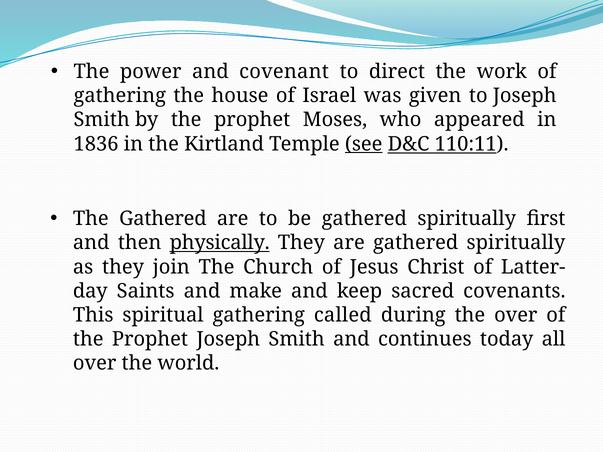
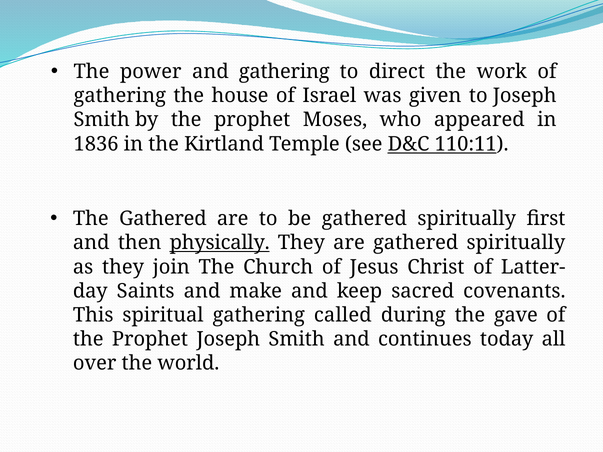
and covenant: covenant -> gathering (284, 72)
see underline: present -> none (364, 144)
the over: over -> gave (516, 315)
